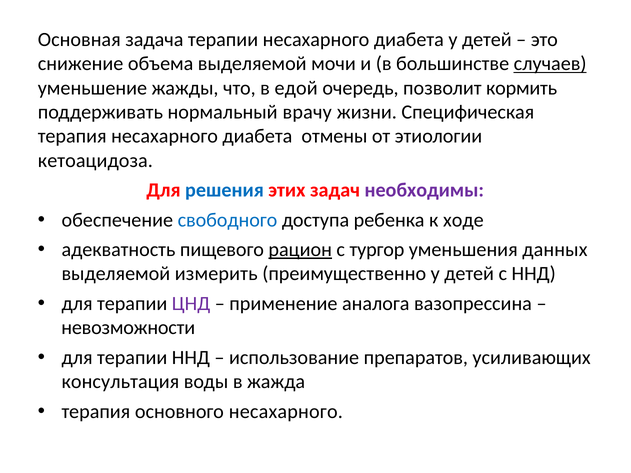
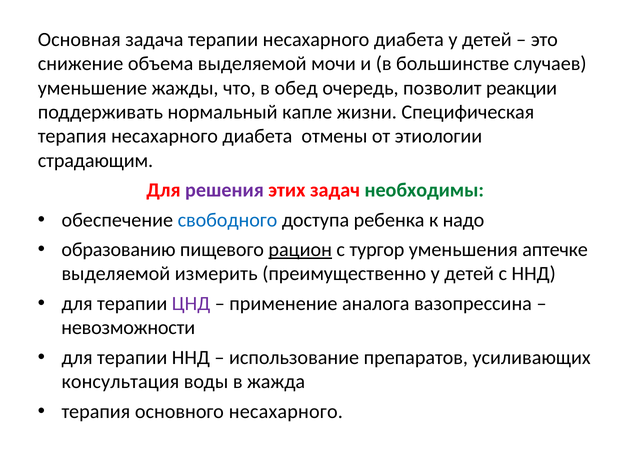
случаев underline: present -> none (550, 64)
едой: едой -> обед (296, 88)
кормить: кормить -> реакции (522, 88)
врачу: врачу -> капле (307, 112)
кетоацидоза: кетоацидоза -> страдающим (95, 160)
решения colour: blue -> purple (224, 190)
необходимы colour: purple -> green (424, 190)
ходе: ходе -> надо (464, 220)
адекватность: адекватность -> образованию (119, 250)
данных: данных -> аптечке (555, 250)
